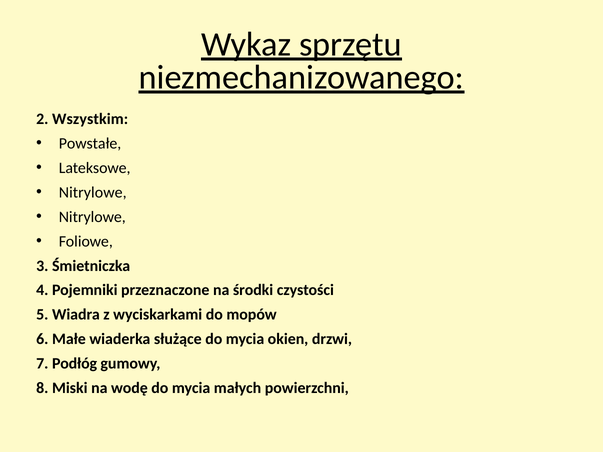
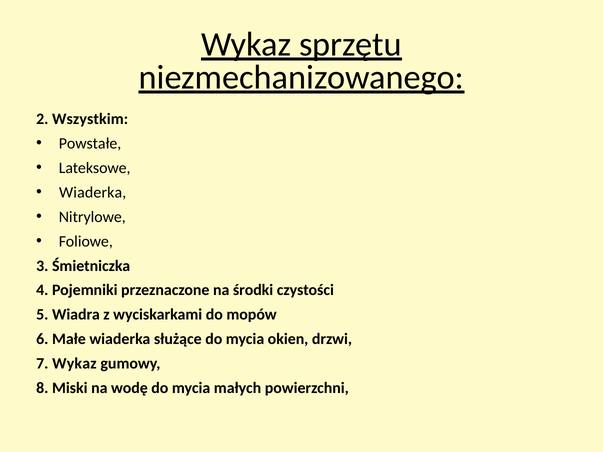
Nitrylowe: Nitrylowe -> Wiaderka (93, 193)
7 Podłóg: Podłóg -> Wykaz (74, 364)
